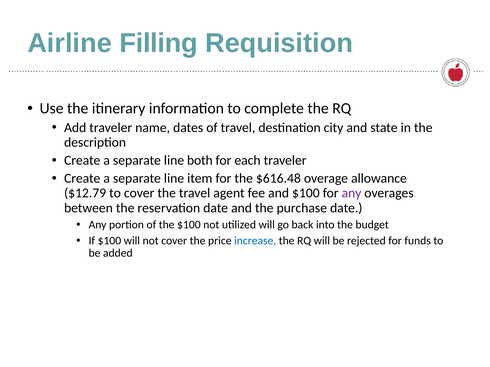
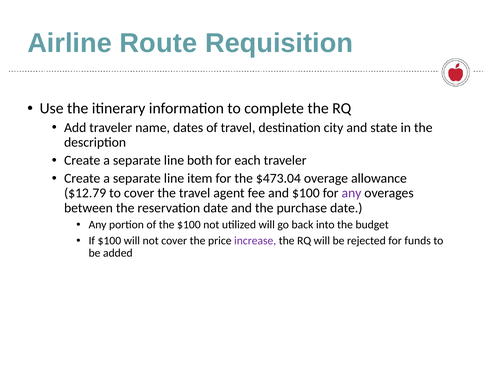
Filling: Filling -> Route (158, 43)
$616.48: $616.48 -> $473.04 (278, 179)
increase colour: blue -> purple (255, 241)
